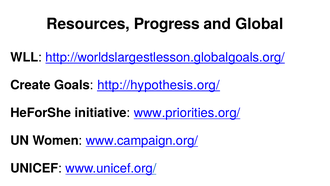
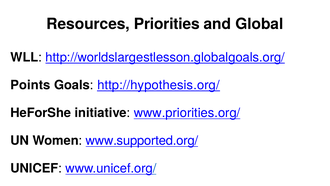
Progress: Progress -> Priorities (167, 24)
Create: Create -> Points (30, 85)
www.campaign.org/: www.campaign.org/ -> www.supported.org/ (142, 140)
